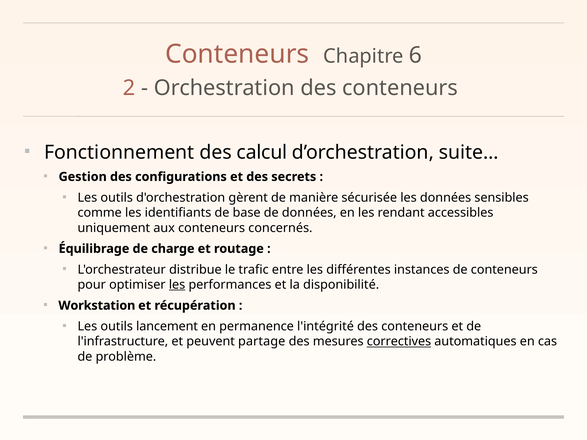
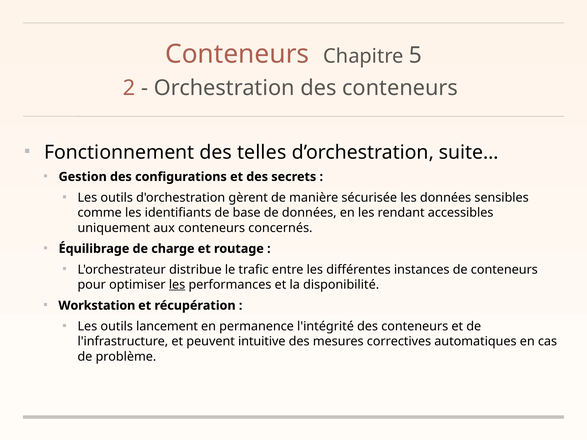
6: 6 -> 5 (415, 55)
calcul: calcul -> telles (262, 152)
partage: partage -> intuitive (262, 342)
correctives underline: present -> none (399, 342)
